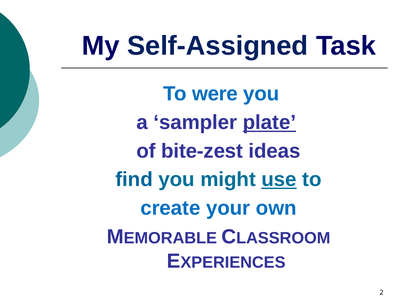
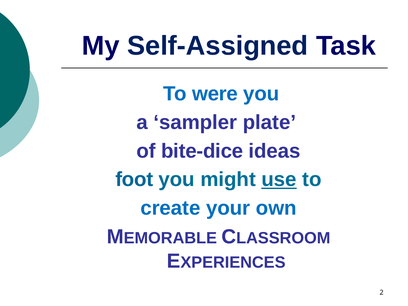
plate underline: present -> none (269, 122)
bite-zest: bite-zest -> bite-dice (202, 151)
find: find -> foot (134, 180)
